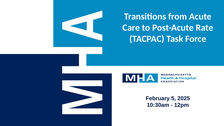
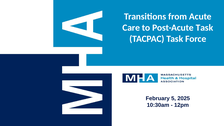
Post-Acute Rate: Rate -> Task (204, 28)
